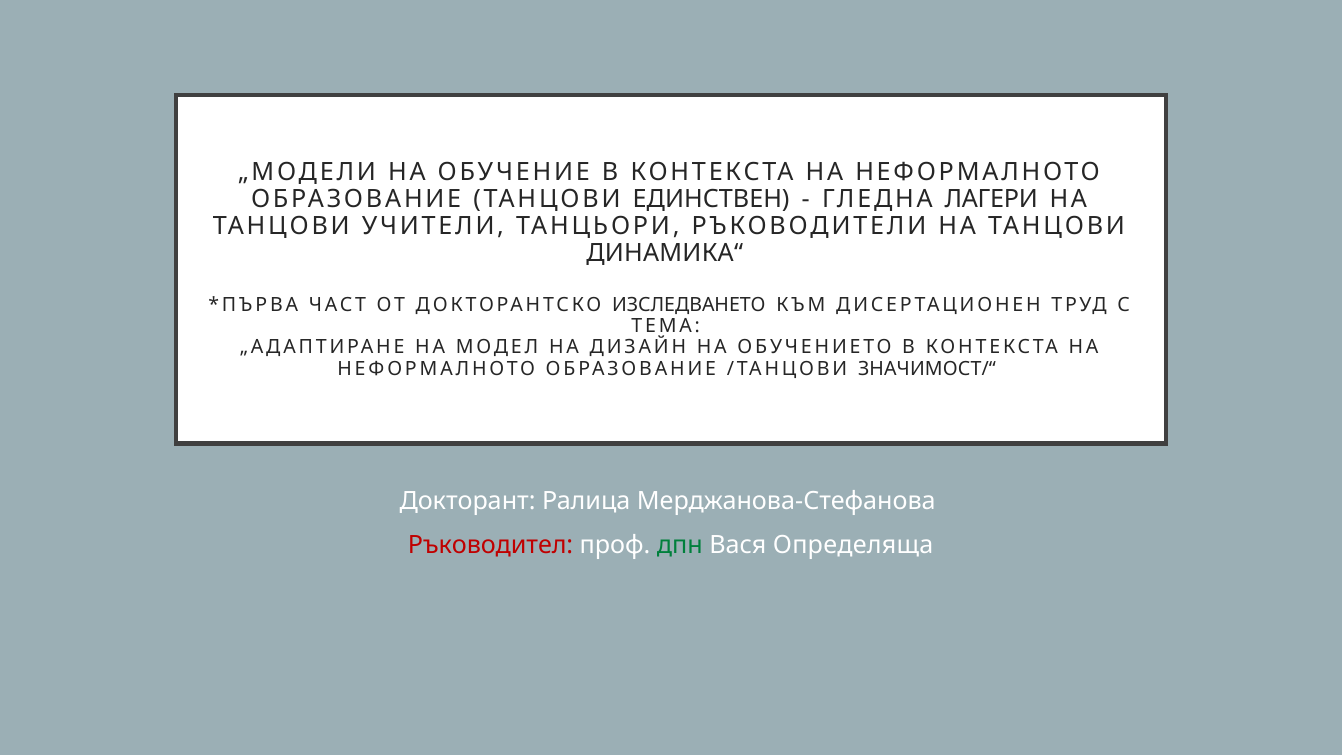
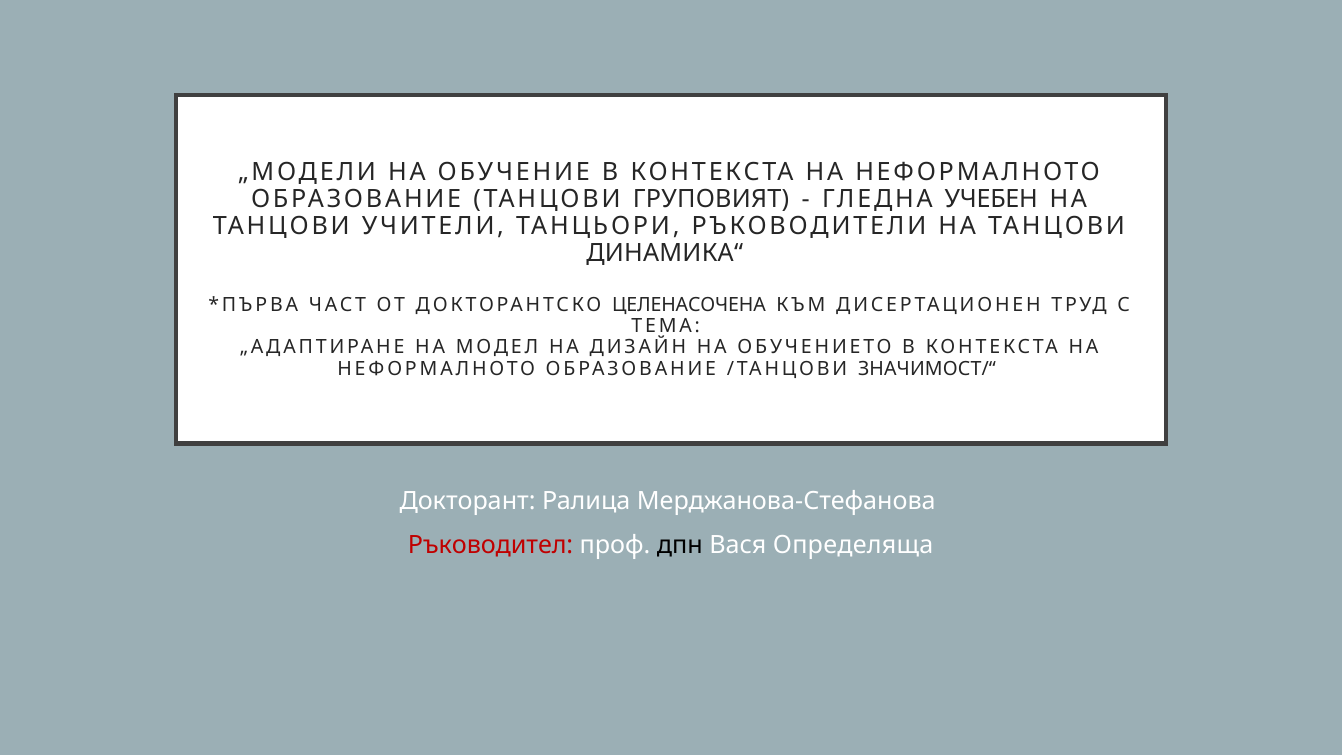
ЕДИНСТВЕН: ЕДИНСТВЕН -> ГРУПОВИЯТ (711, 199)
ЛАГЕРИ: ЛАГЕРИ -> УЧЕБЕН (991, 199)
ИЗСЛЕДВАНЕТО: ИЗСЛЕДВАНЕТО -> ЦЕЛЕНАСОЧЕНА (689, 305)
дпн colour: green -> black (680, 545)
